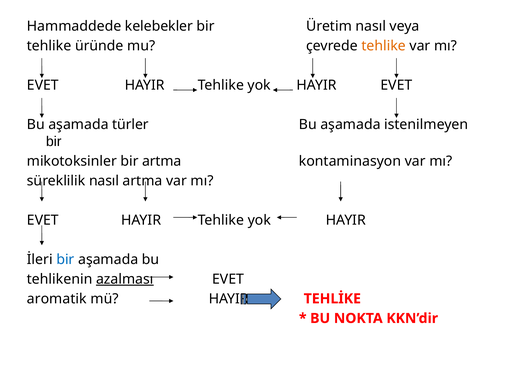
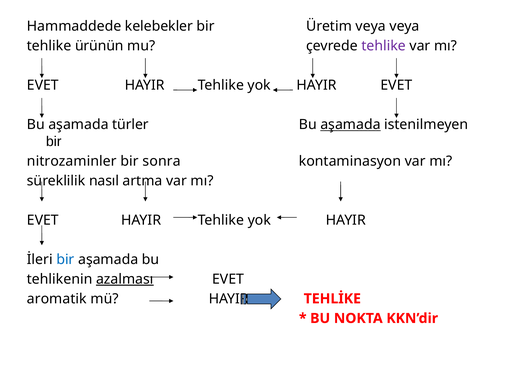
Üretim nasıl: nasıl -> veya (371, 26)
üründe: üründe -> ürünün (99, 46)
tehlike colour: orange -> purple (384, 46)
aşamada underline: none -> present (350, 125)
mikotoksinler: mikotoksinler -> nitrozaminler (72, 161)
bir artma: artma -> sonra (162, 161)
